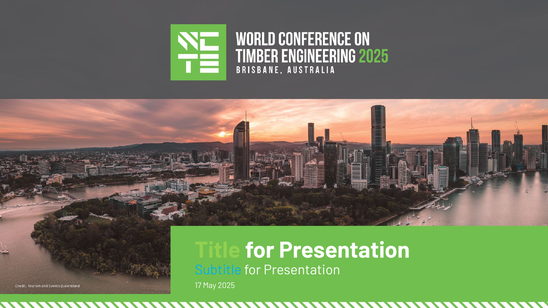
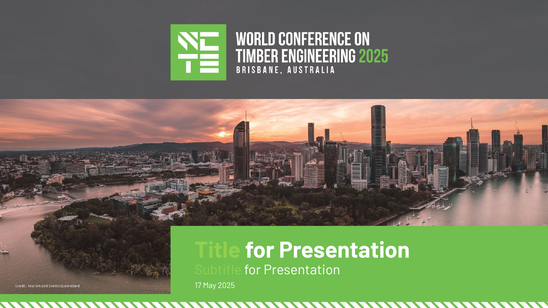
Subtitle colour: light blue -> light green (218, 270)
